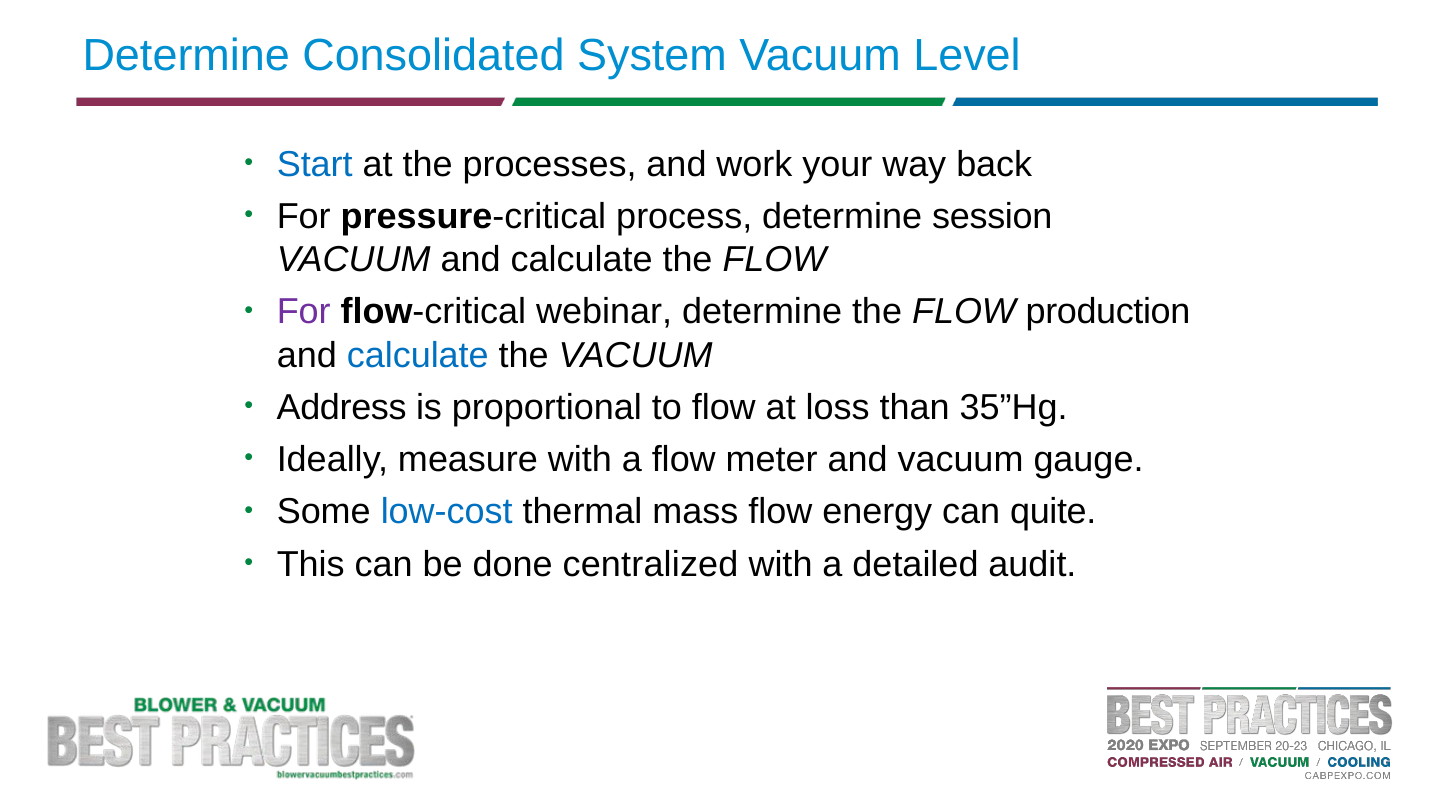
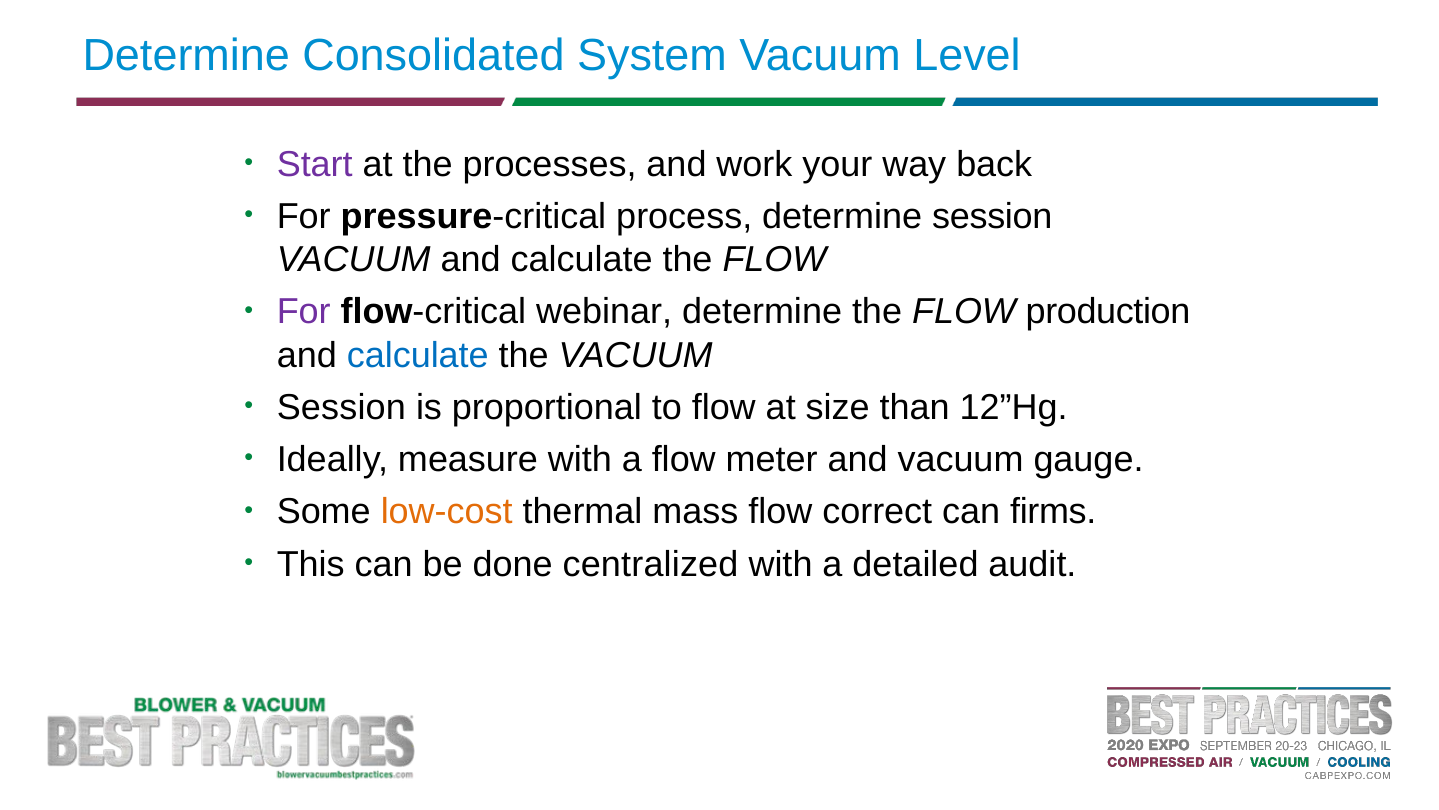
Start colour: blue -> purple (315, 164)
Address: Address -> Session (341, 407)
loss: loss -> size (838, 407)
35”Hg: 35”Hg -> 12”Hg (1014, 407)
low-cost colour: blue -> orange (447, 512)
energy: energy -> correct (877, 512)
quite: quite -> firms (1053, 512)
